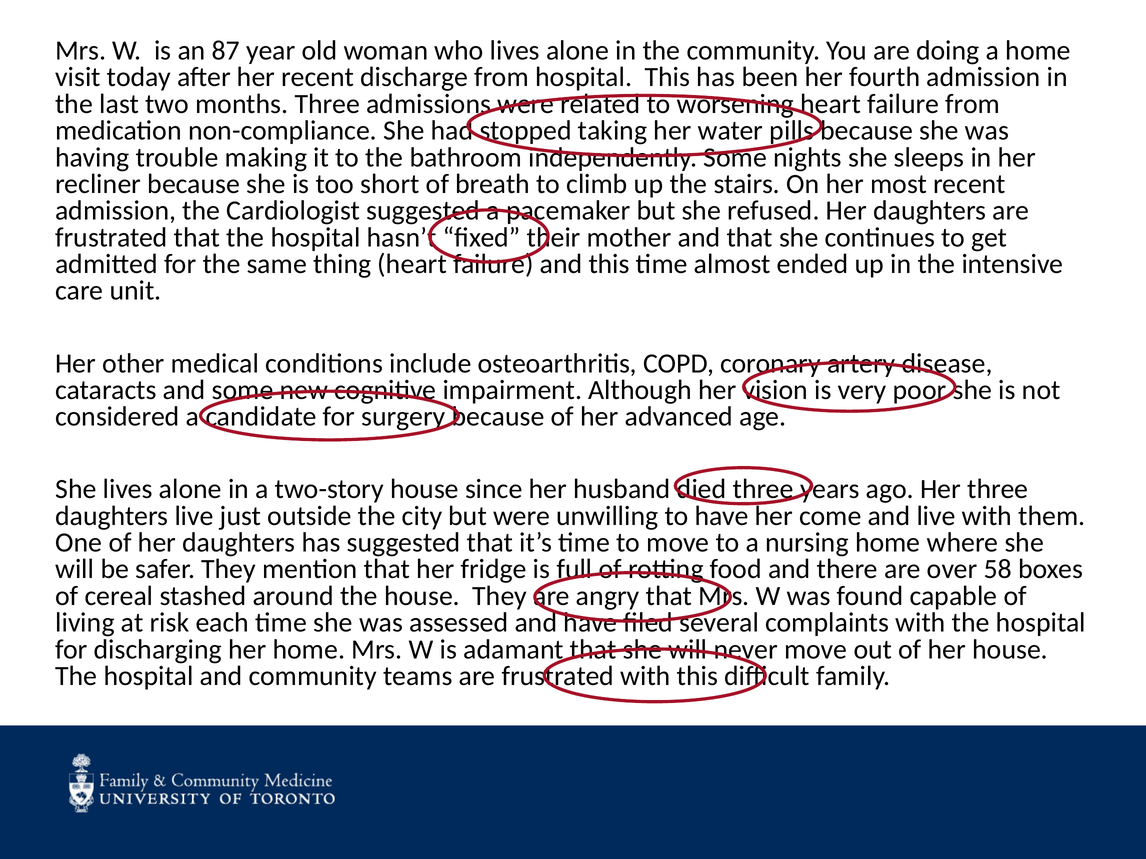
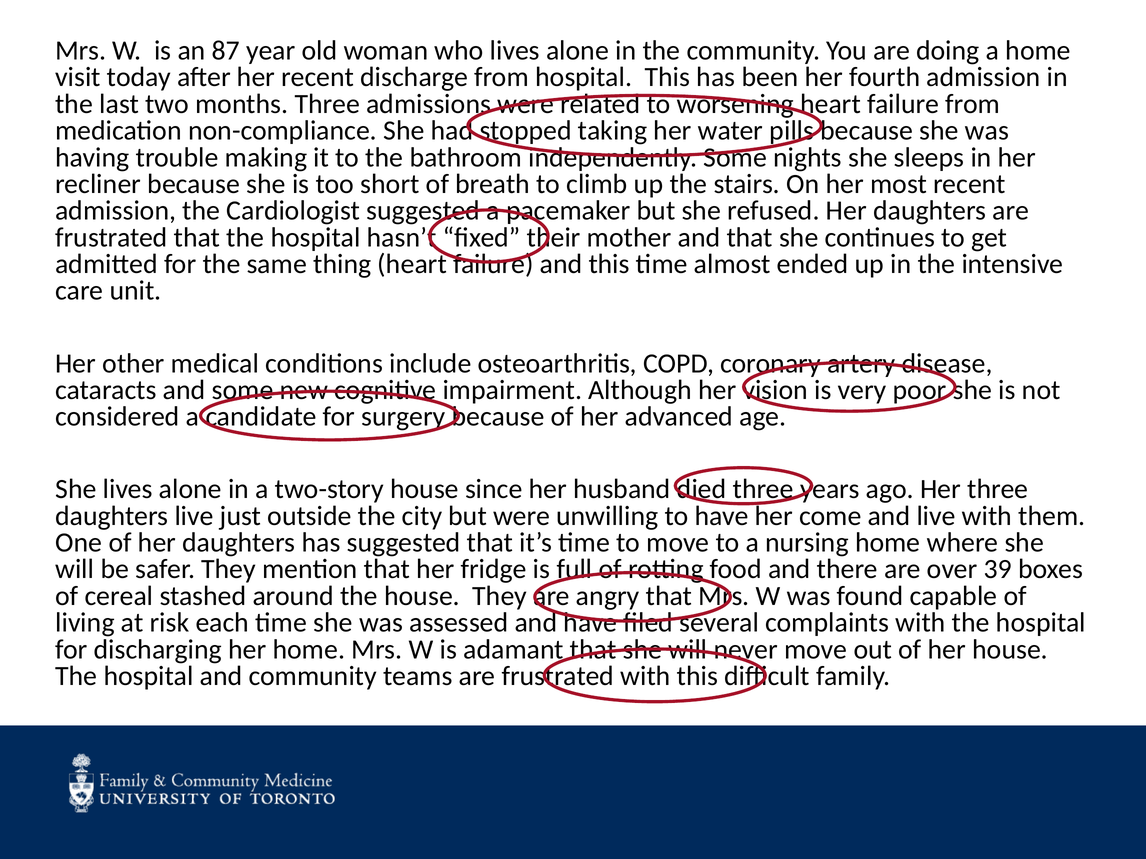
58: 58 -> 39 (998, 570)
